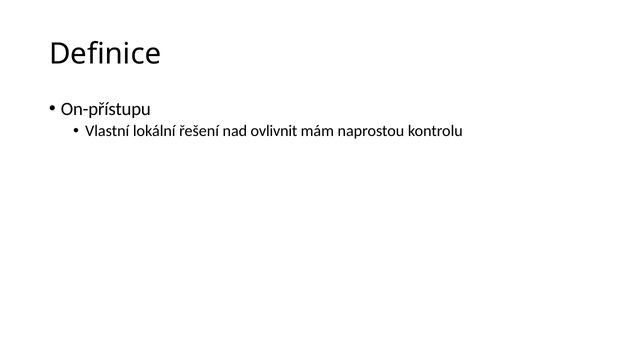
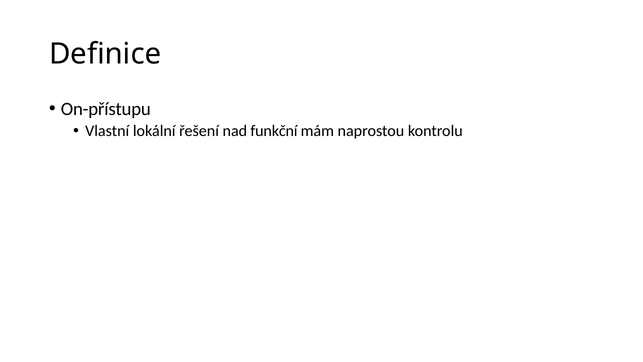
ovlivnit: ovlivnit -> funkční (274, 131)
